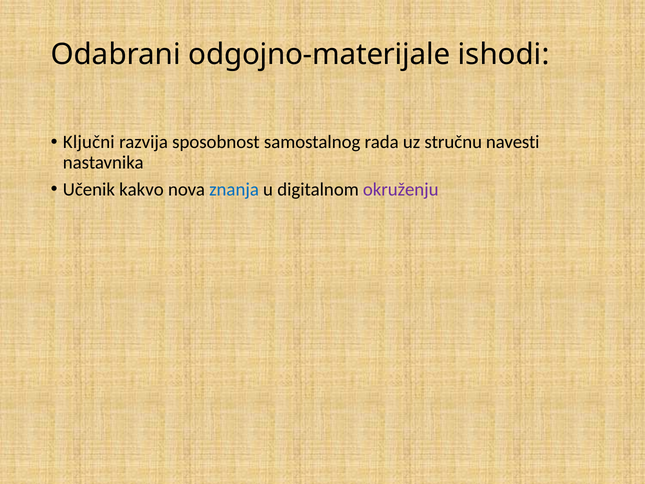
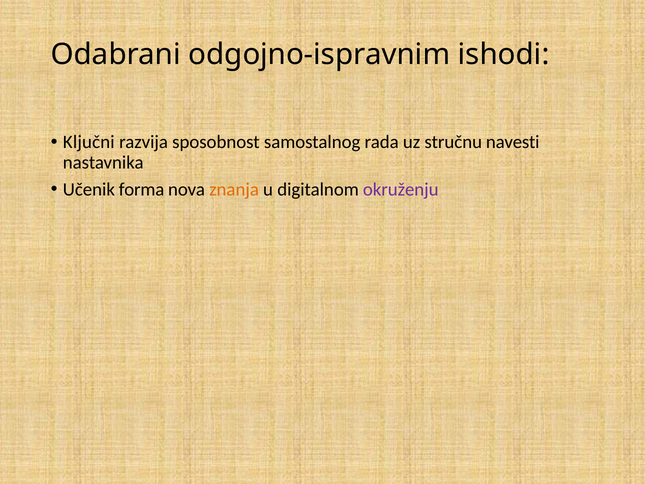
odgojno-materijale: odgojno-materijale -> odgojno-ispravnim (319, 55)
kakvo: kakvo -> forma (142, 189)
znanja colour: blue -> orange (234, 189)
